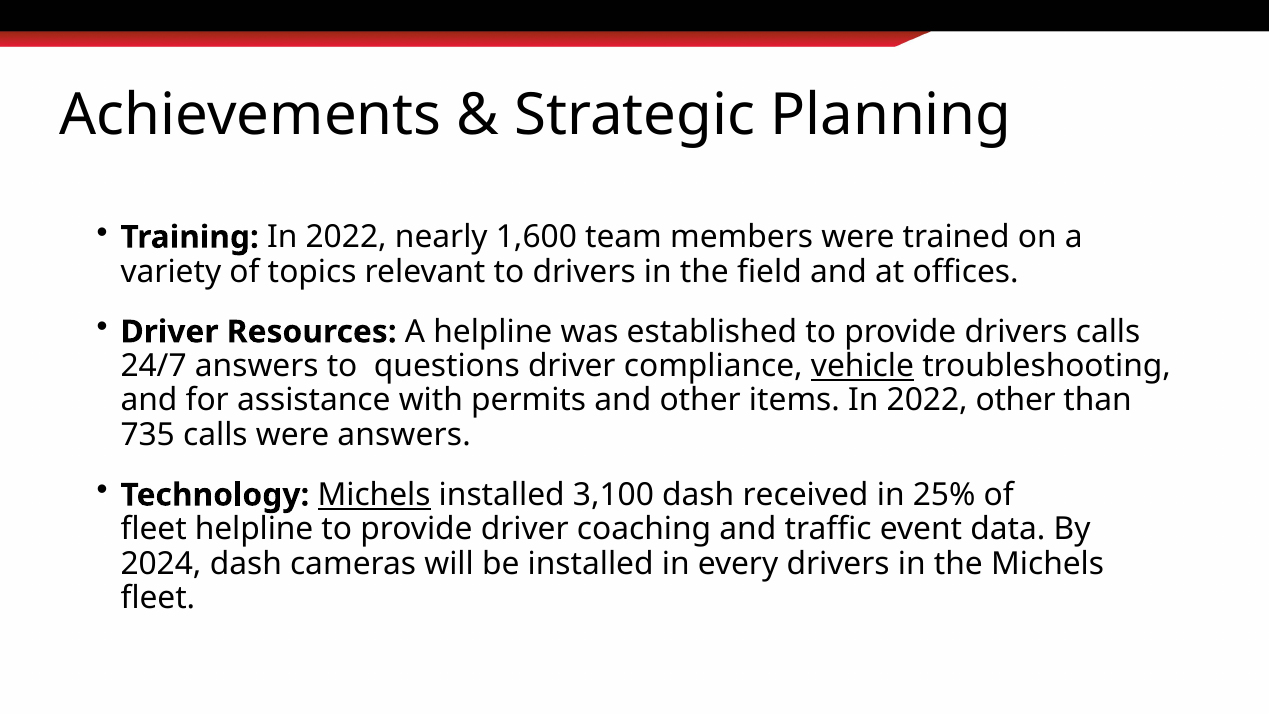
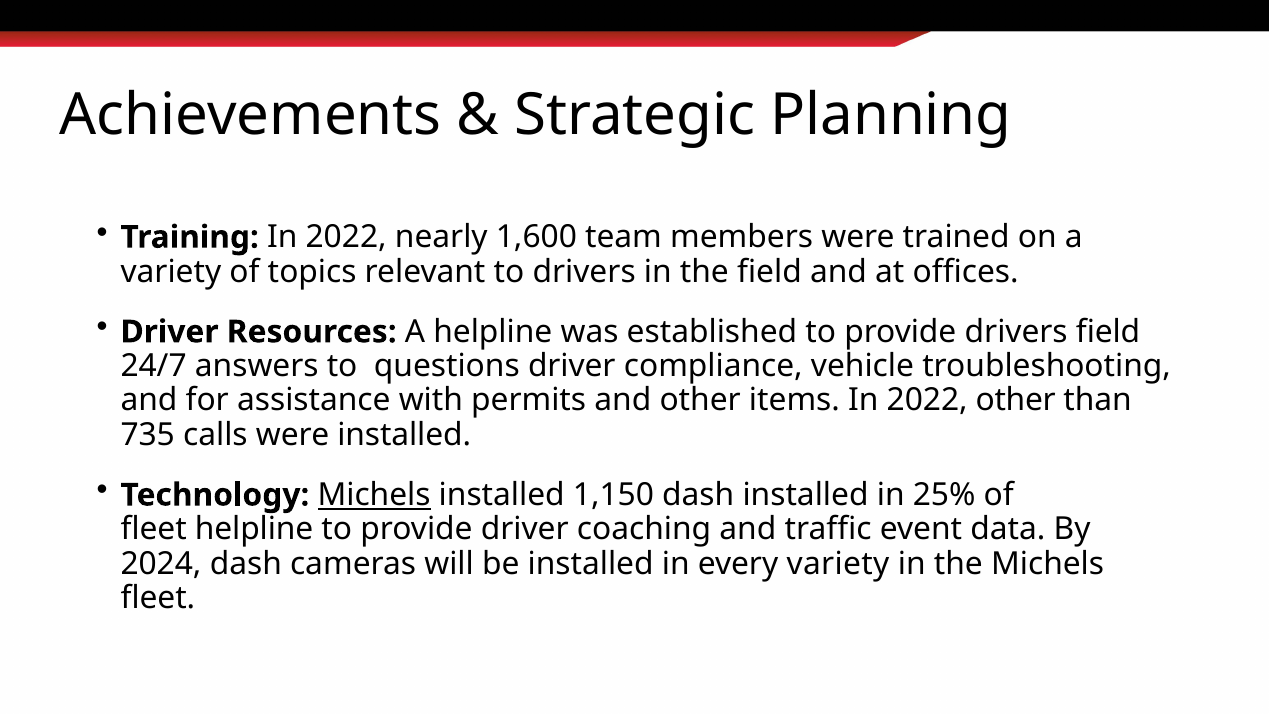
drivers calls: calls -> field (1108, 332)
vehicle underline: present -> none (862, 366)
were answers: answers -> installed (404, 435)
3,100: 3,100 -> 1,150 (614, 495)
dash received: received -> installed (806, 495)
every drivers: drivers -> variety (838, 563)
